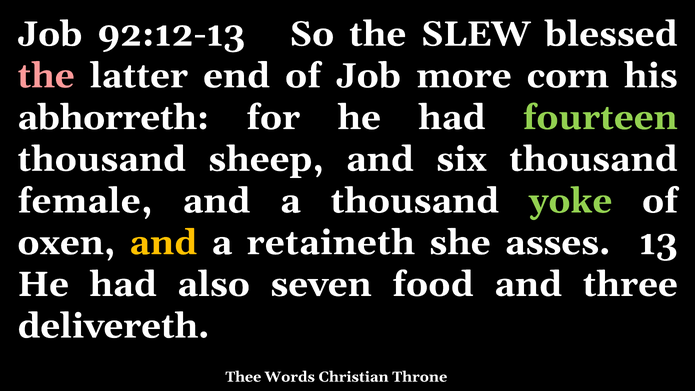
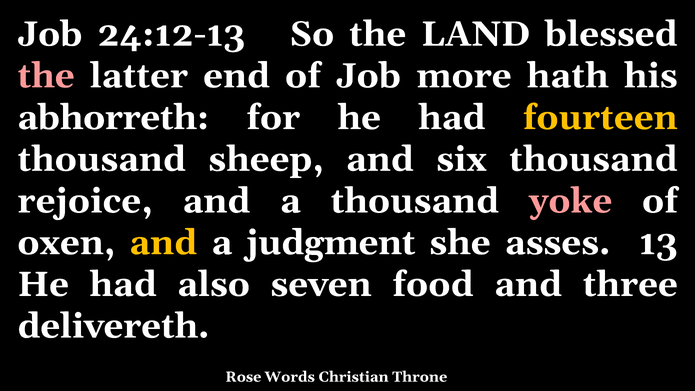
92:12-13: 92:12-13 -> 24:12-13 (171, 34)
SLEW: SLEW -> LAND (475, 34)
corn: corn -> hath (568, 76)
fourteen colour: light green -> yellow (600, 118)
female: female -> rejoice (85, 201)
yoke colour: light green -> pink (571, 201)
retaineth: retaineth -> judgment (331, 243)
Thee: Thee -> Rose (243, 377)
